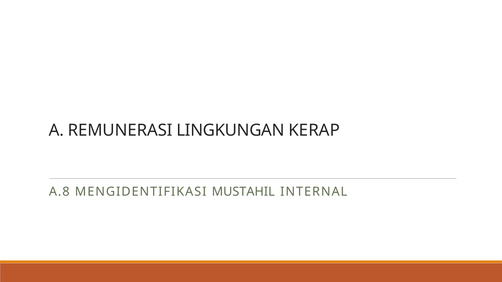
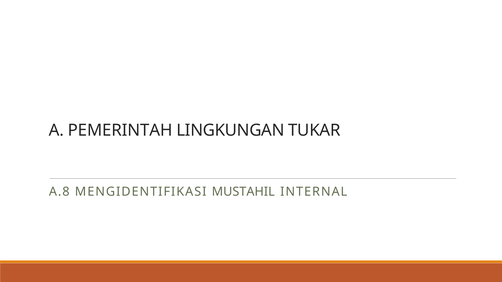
REMUNERASI: REMUNERASI -> PEMERINTAH (120, 130)
KERAP: KERAP -> TUKAR (314, 130)
